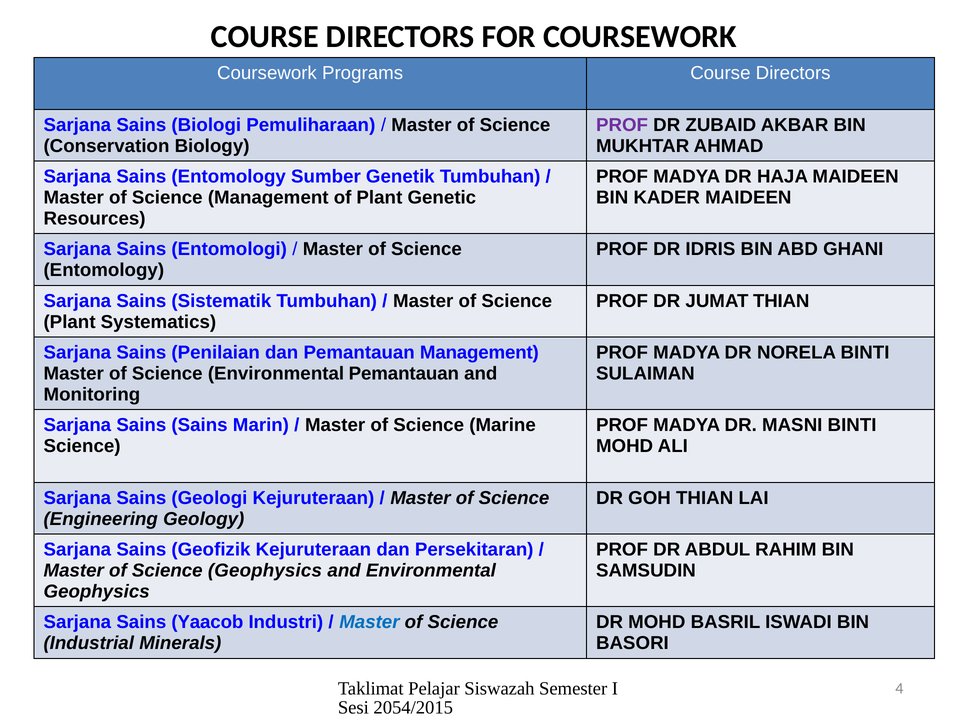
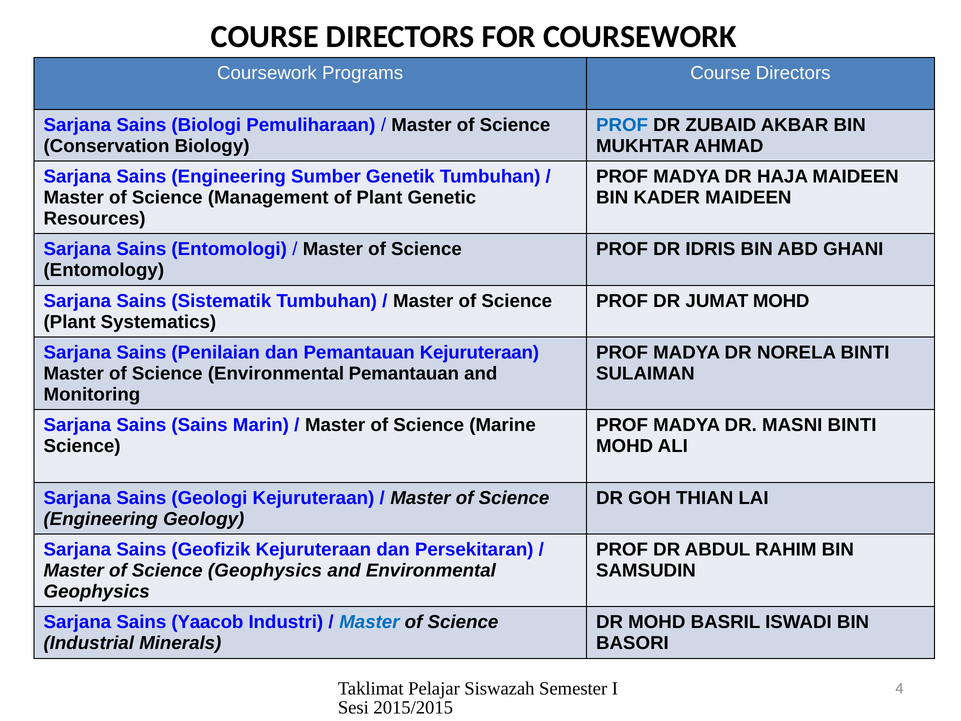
PROF colour: purple -> blue (622, 125)
Sains Entomology: Entomology -> Engineering (229, 177)
JUMAT THIAN: THIAN -> MOHD (781, 301)
Pemantauan Management: Management -> Kejuruteraan (479, 353)
2054/2015: 2054/2015 -> 2015/2015 (413, 707)
